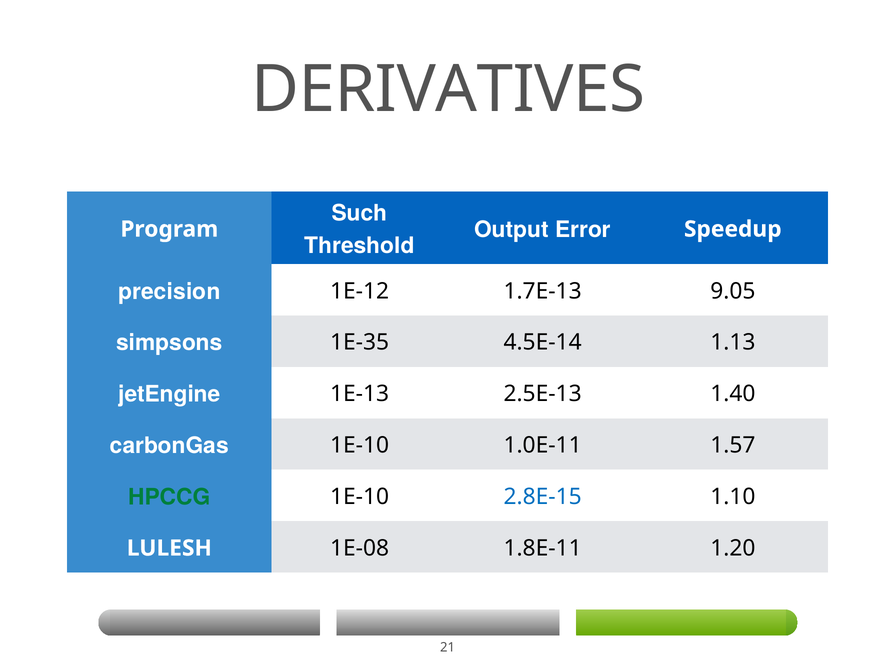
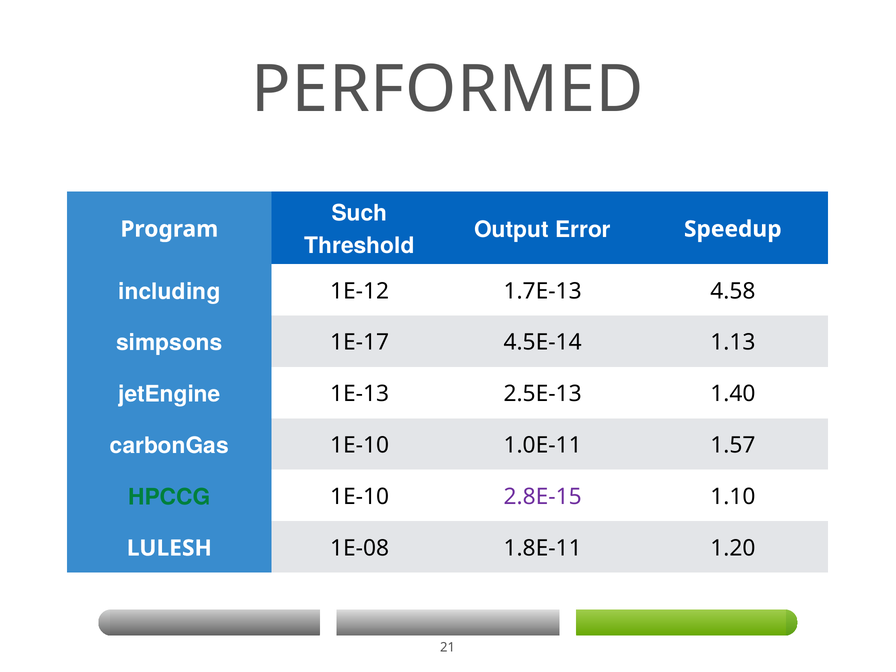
DERIVATIVES: DERIVATIVES -> PERFORMED (448, 89)
precision: precision -> including (169, 292)
9.05: 9.05 -> 4.58 (733, 291)
1E-35: 1E-35 -> 1E-17 (360, 342)
2.8E-15 colour: blue -> purple (543, 497)
